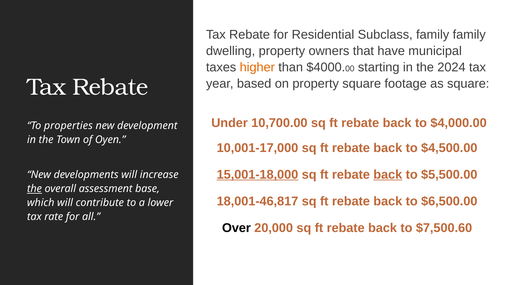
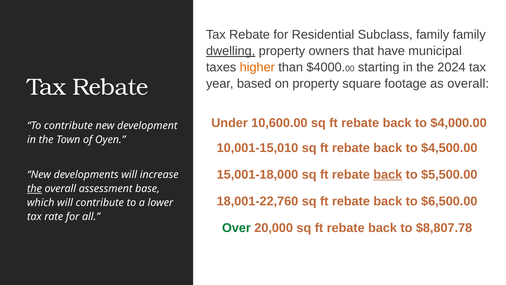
dwelling underline: none -> present (231, 51)
as square: square -> overall (468, 83)
10,700.00: 10,700.00 -> 10,600.00 (279, 123)
To properties: properties -> contribute (68, 125)
10,001-17,000: 10,001-17,000 -> 10,001-15,010 (257, 148)
15,001-18,000 underline: present -> none (257, 174)
18,001-46,817: 18,001-46,817 -> 18,001-22,760 (257, 201)
Over colour: black -> green (236, 228)
$7,500.60: $7,500.60 -> $8,807.78 (444, 228)
